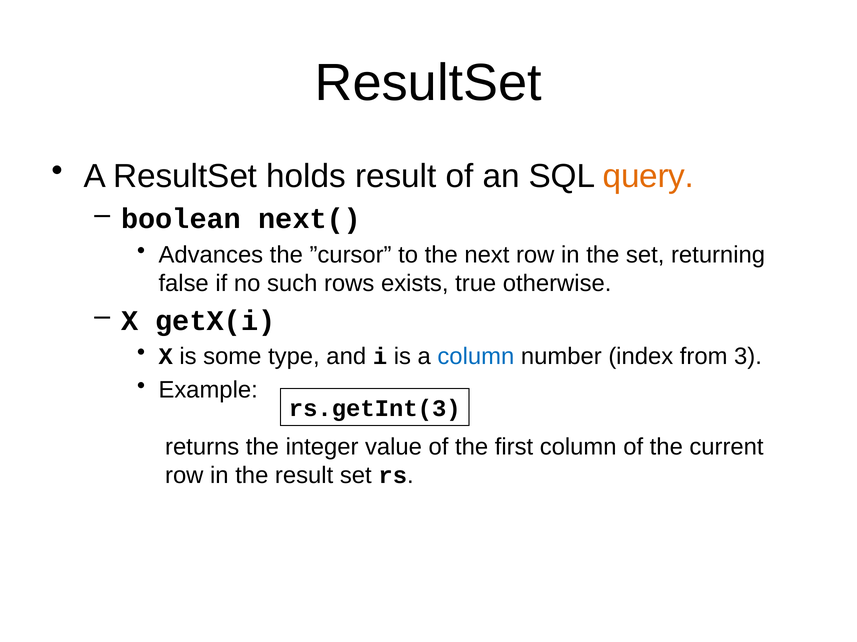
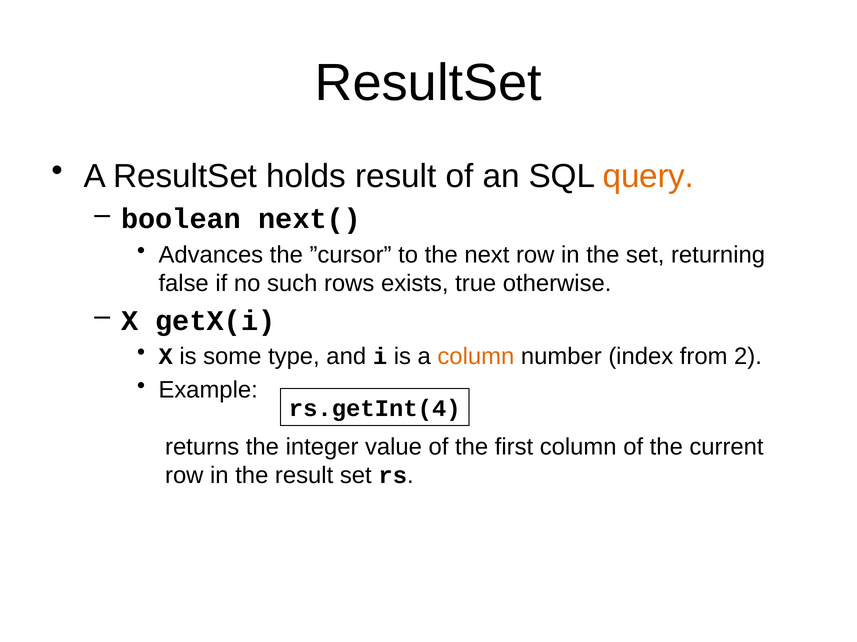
column colour: blue -> orange (476, 357)
3: 3 -> 2 (748, 357)
rs.getInt(3: rs.getInt(3 -> rs.getInt(4 (375, 409)
